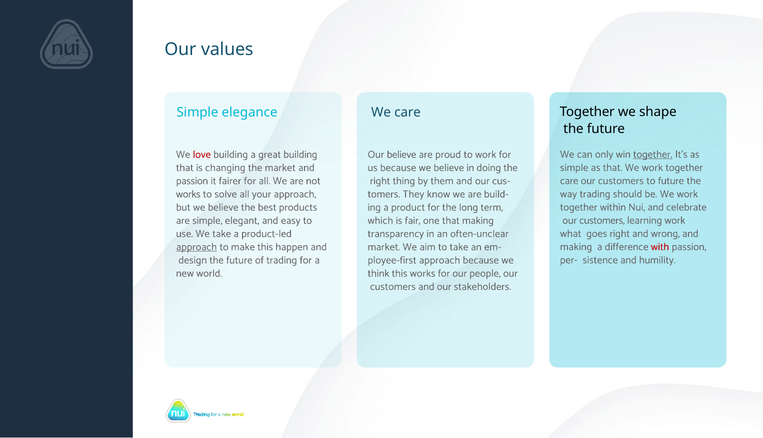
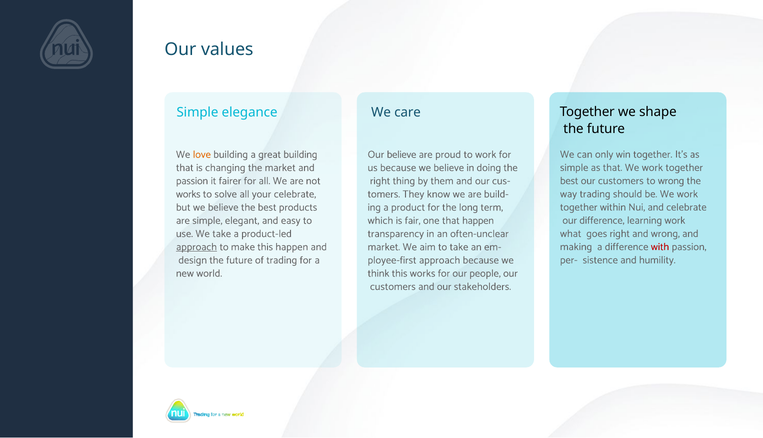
together underline: present -> none (653, 154)
love colour: red -> orange (202, 154)
care: care -> best (569, 181)
to future: future -> wrong (671, 181)
your approach: approach -> celebrate (295, 194)
customers: customers -> difference (602, 220)
that making: making -> happen (478, 220)
